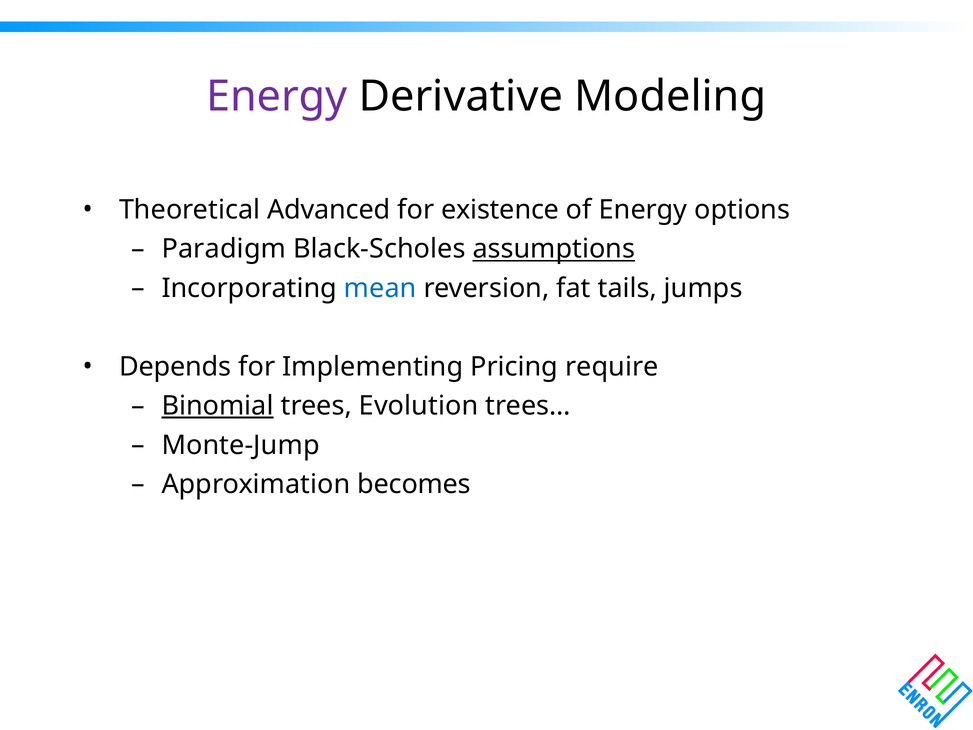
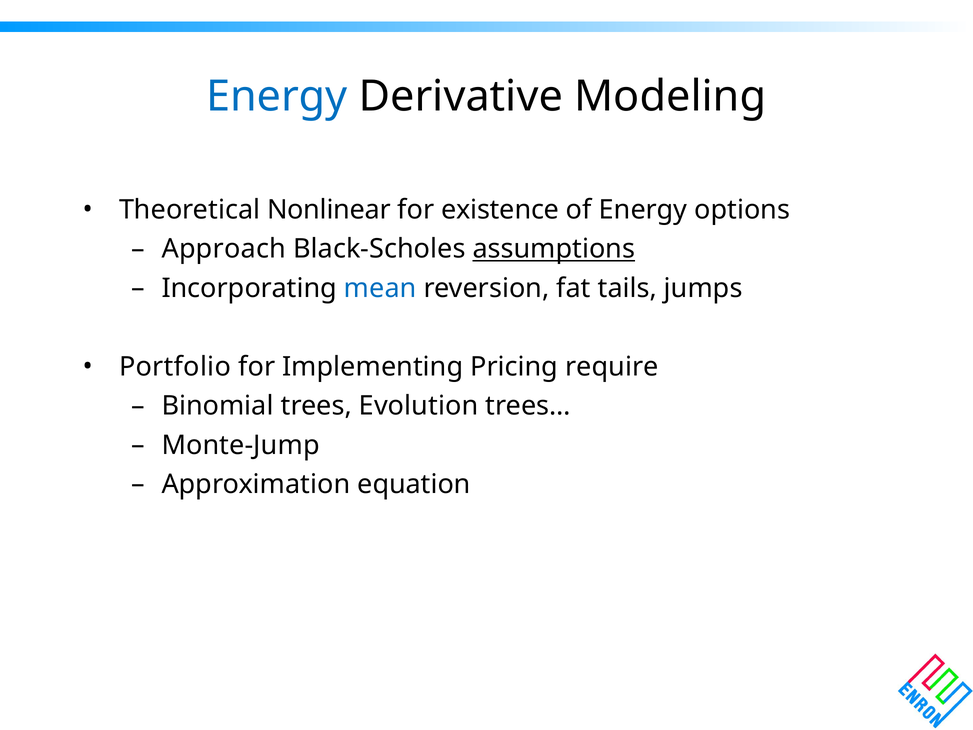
Energy colour: purple -> blue (277, 96)
Advanced: Advanced -> Nonlinear (329, 210)
Paradigm: Paradigm -> Approach (224, 249)
Depends: Depends -> Portfolio (175, 367)
Binomial underline: present -> none (218, 406)
becomes: becomes -> equation (414, 484)
